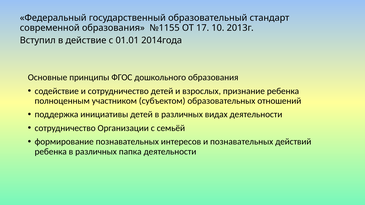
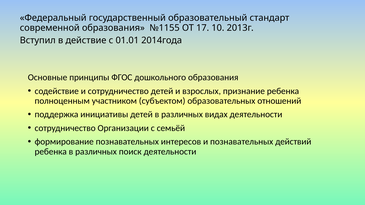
папка: папка -> поиск (130, 152)
